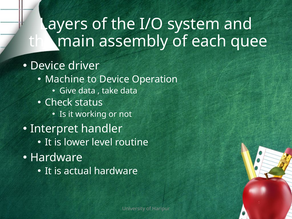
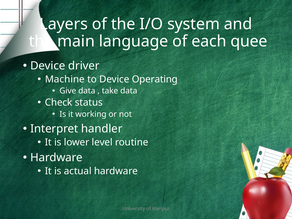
assembly: assembly -> language (134, 41)
Operation: Operation -> Operating (155, 79)
